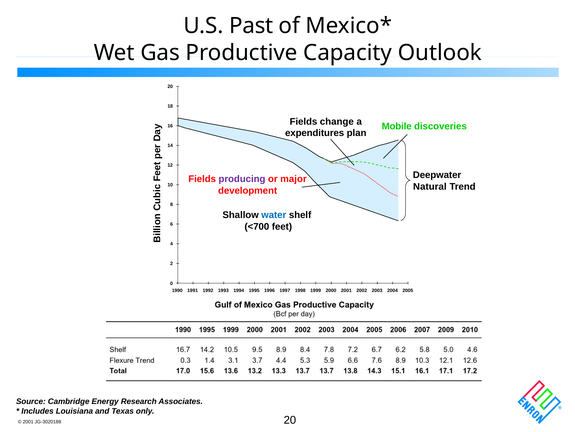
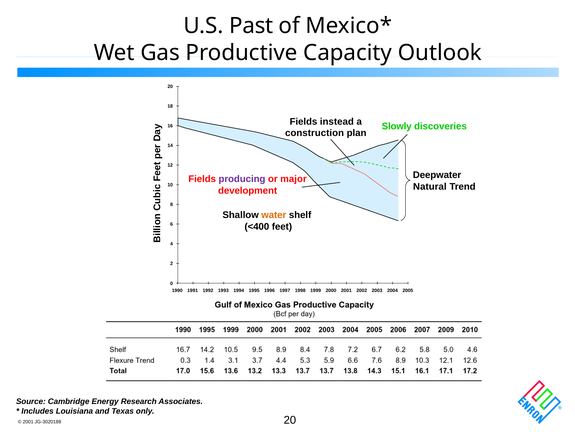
change: change -> instead (337, 121)
Mobile: Mobile -> Slowly (397, 126)
expenditures: expenditures -> construction (315, 133)
water colour: blue -> orange (274, 215)
<700: <700 -> <400 (257, 226)
